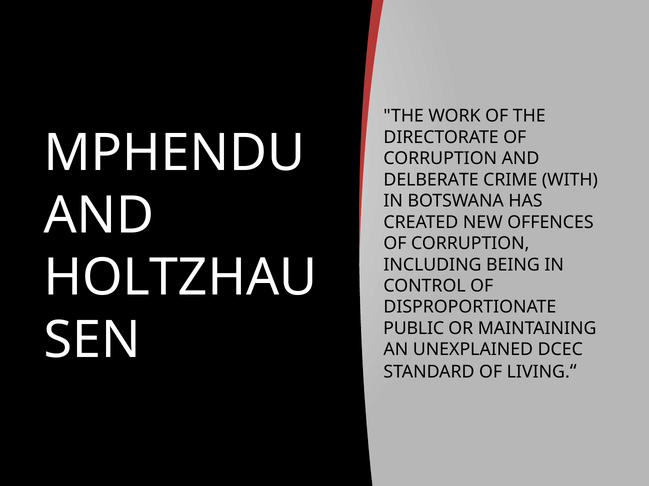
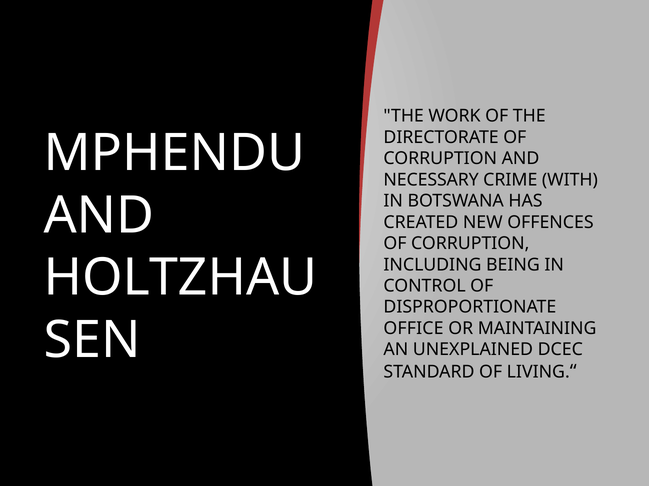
DELBERATE: DELBERATE -> NECESSARY (431, 180)
PUBLIC: PUBLIC -> OFFICE (414, 329)
